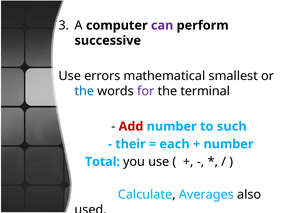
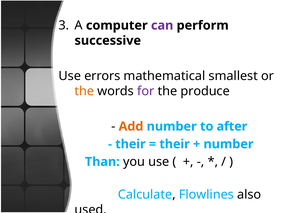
the colour: blue -> orange (84, 91)
terminal: terminal -> produce (205, 91)
Add colour: red -> orange (131, 127)
such: such -> after (232, 127)
each: each -> their (175, 145)
Total: Total -> Than (102, 162)
Averages: Averages -> Flowlines (206, 195)
